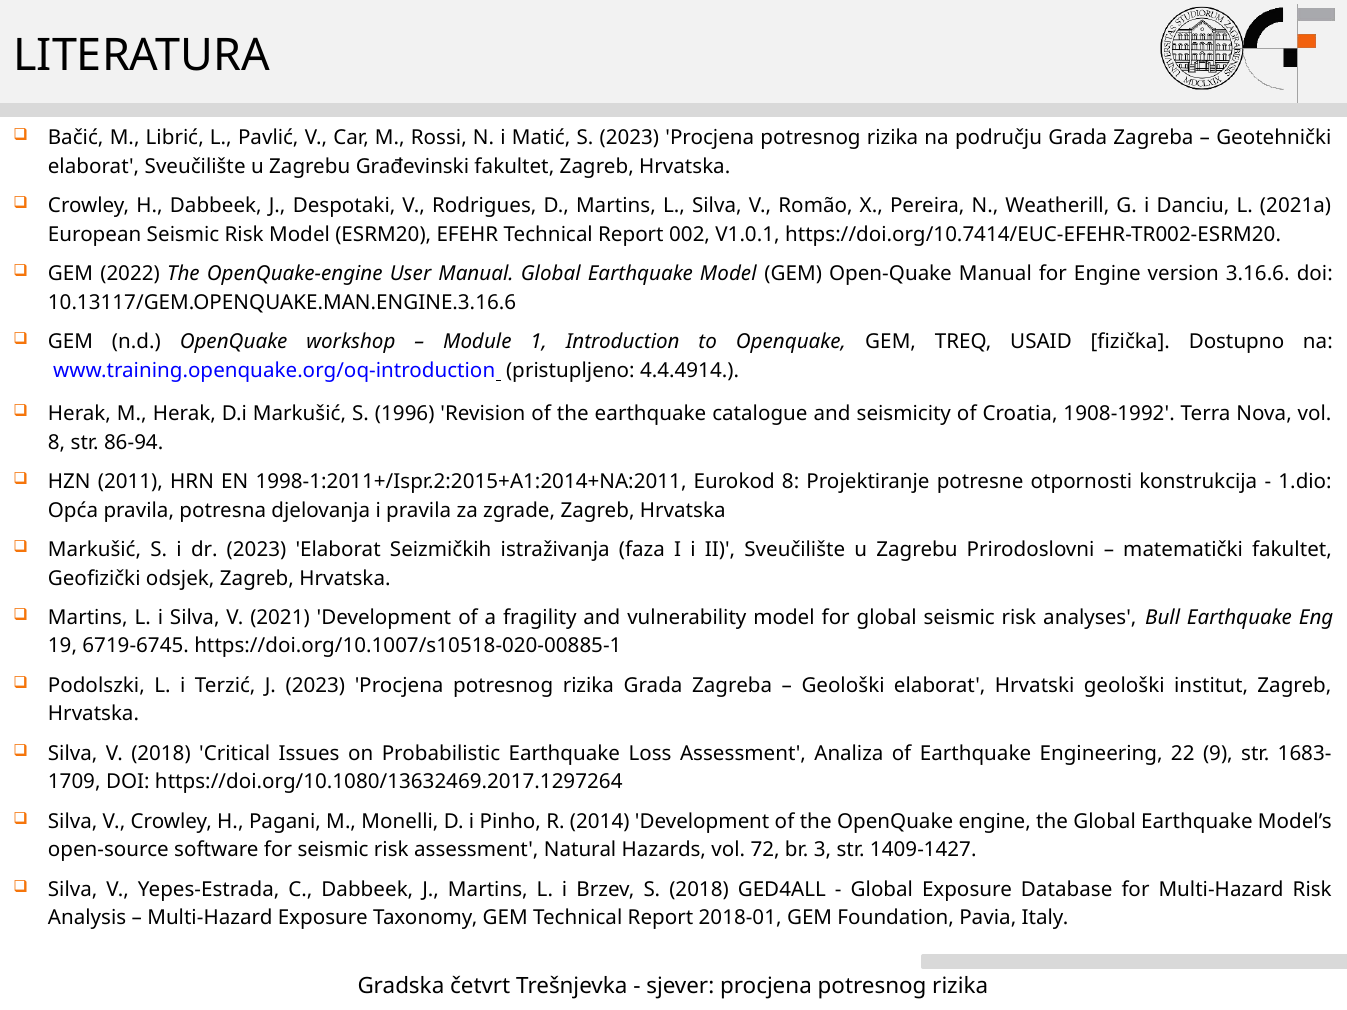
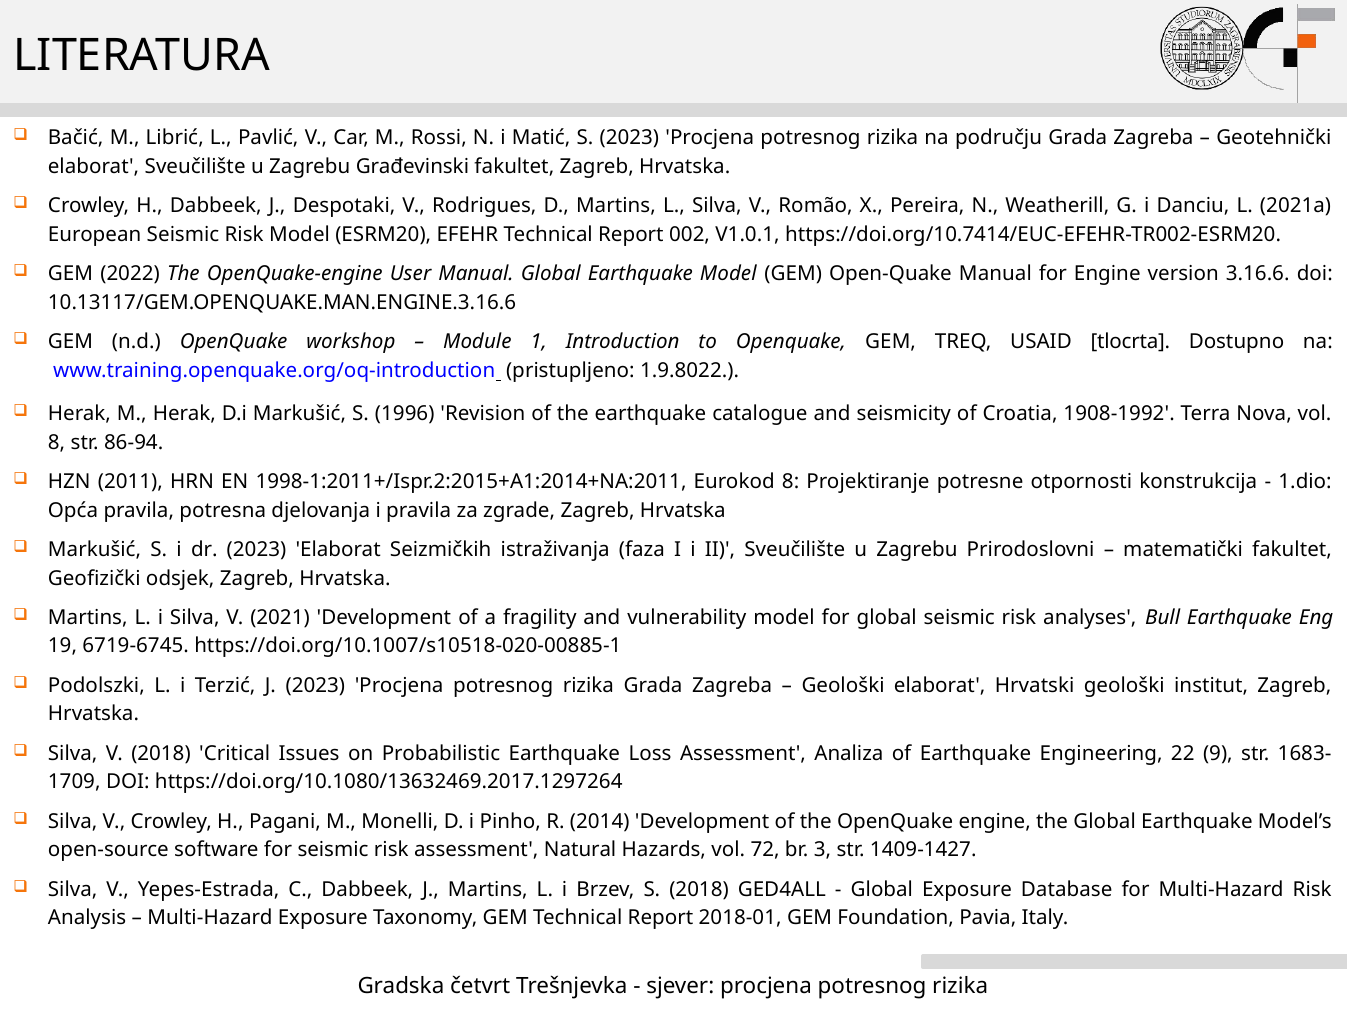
fizička: fizička -> tlocrta (1130, 342)
4.4.4914: 4.4.4914 -> 1.9.8022 (690, 371)
